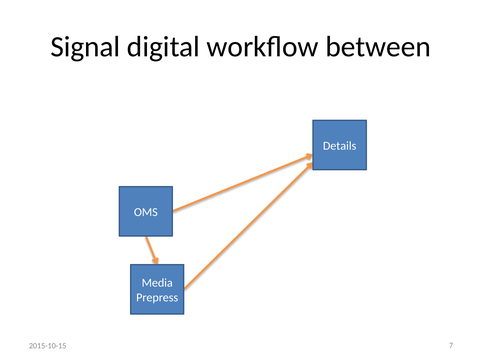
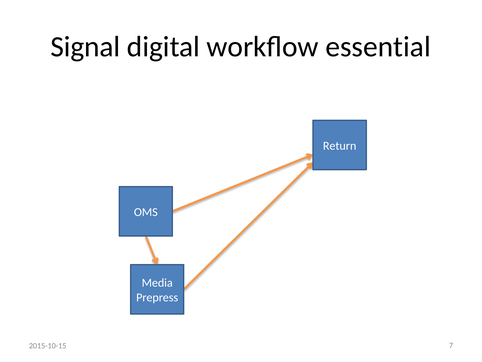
between: between -> essential (378, 47)
Details: Details -> Return (340, 146)
